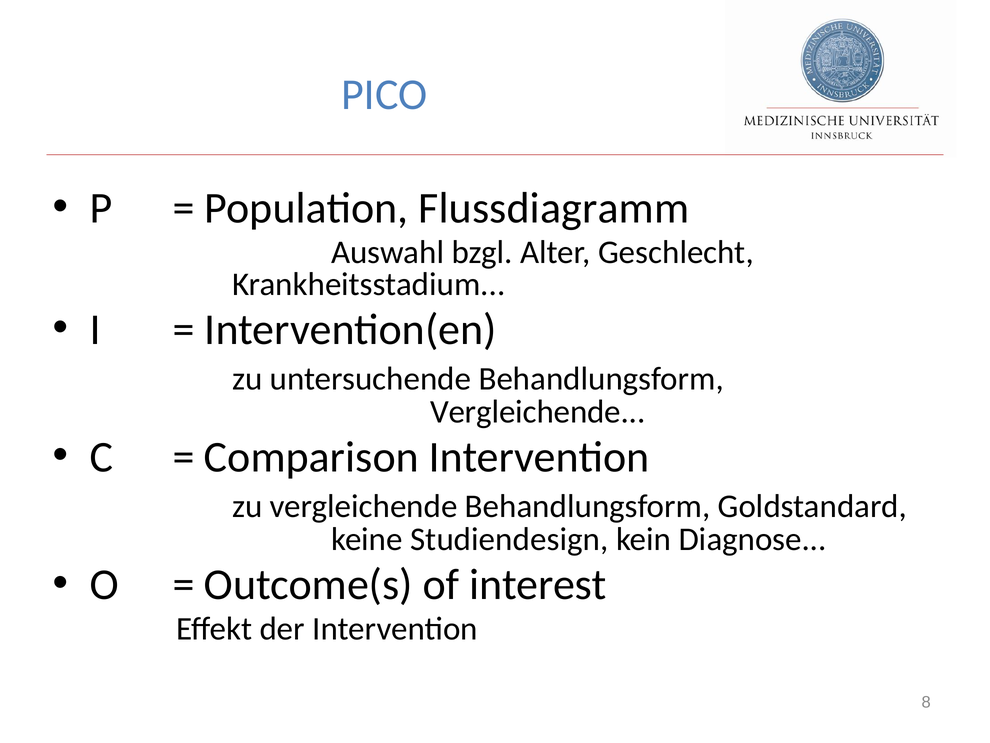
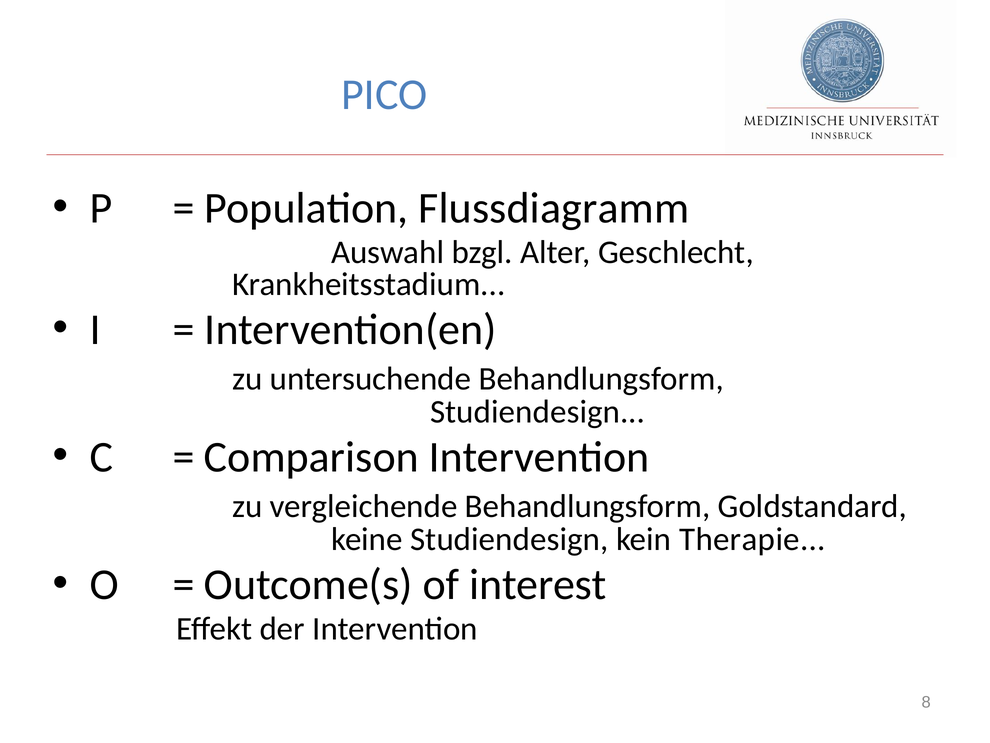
Vergleichende: Vergleichende -> Studiendesign (538, 411)
Diagnose: Diagnose -> Therapie (752, 539)
